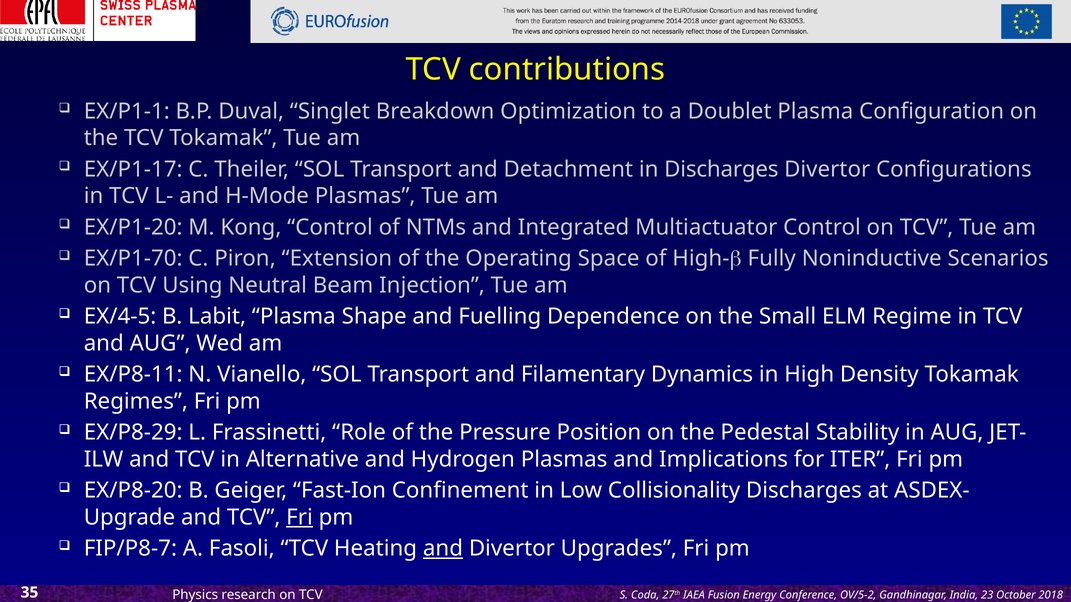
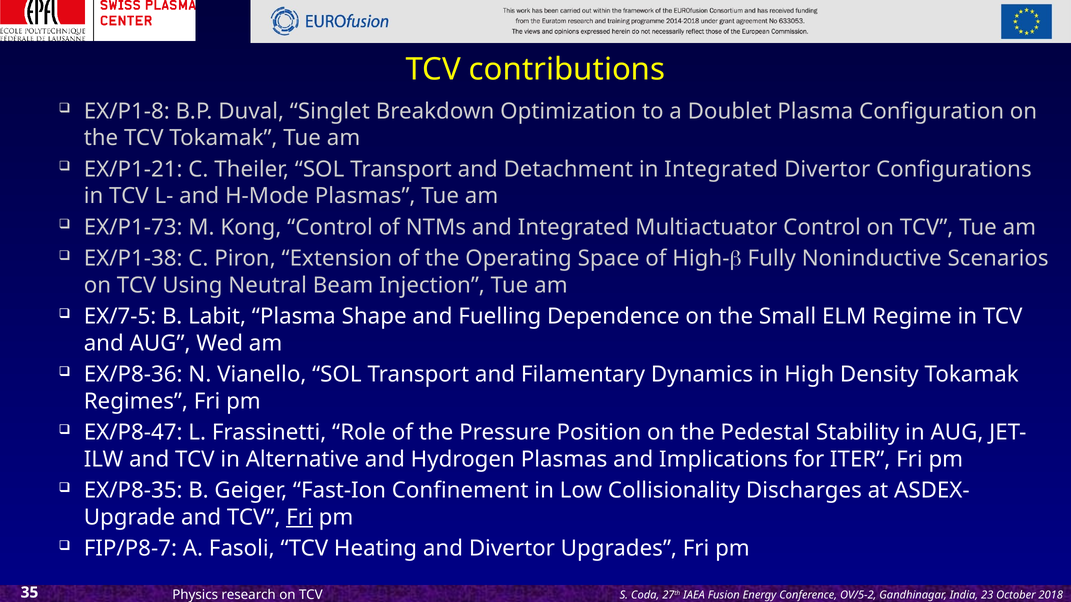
EX/P1-1: EX/P1-1 -> EX/P1-8 (127, 111)
EX/P1-17: EX/P1-17 -> EX/P1-21 (133, 169)
in Discharges: Discharges -> Integrated (721, 169)
EX/P1-20: EX/P1-20 -> EX/P1-73 (133, 228)
EX/P1-70: EX/P1-70 -> EX/P1-38 (133, 259)
EX/4-5: EX/4-5 -> EX/7-5 (120, 317)
EX/P8-11: EX/P8-11 -> EX/P8-36 (133, 375)
EX/P8-29: EX/P8-29 -> EX/P8-47 (133, 433)
EX/P8-20: EX/P8-20 -> EX/P8-35 (133, 491)
and underline: present -> none (443, 549)
